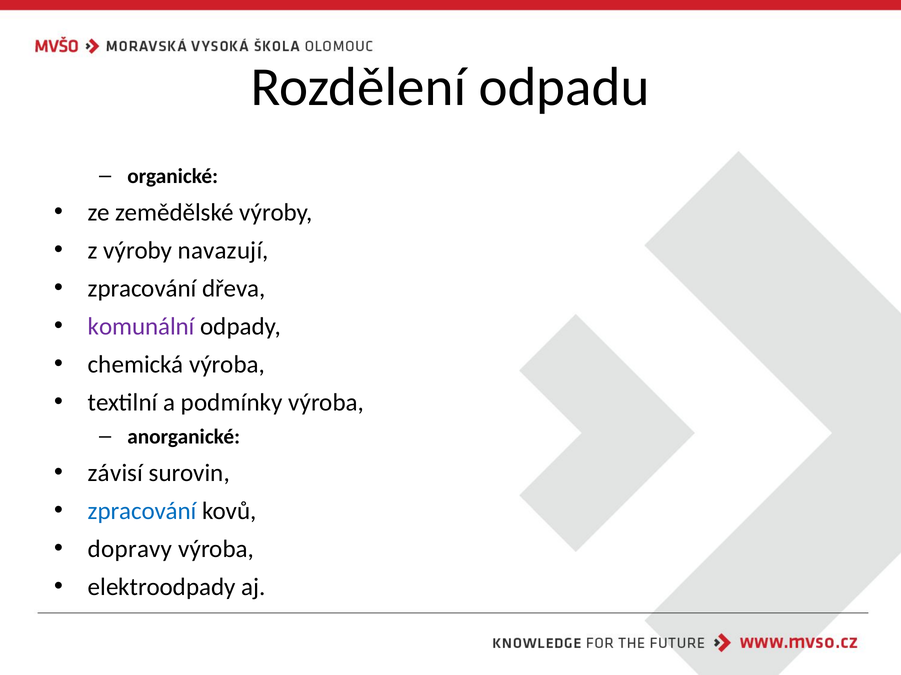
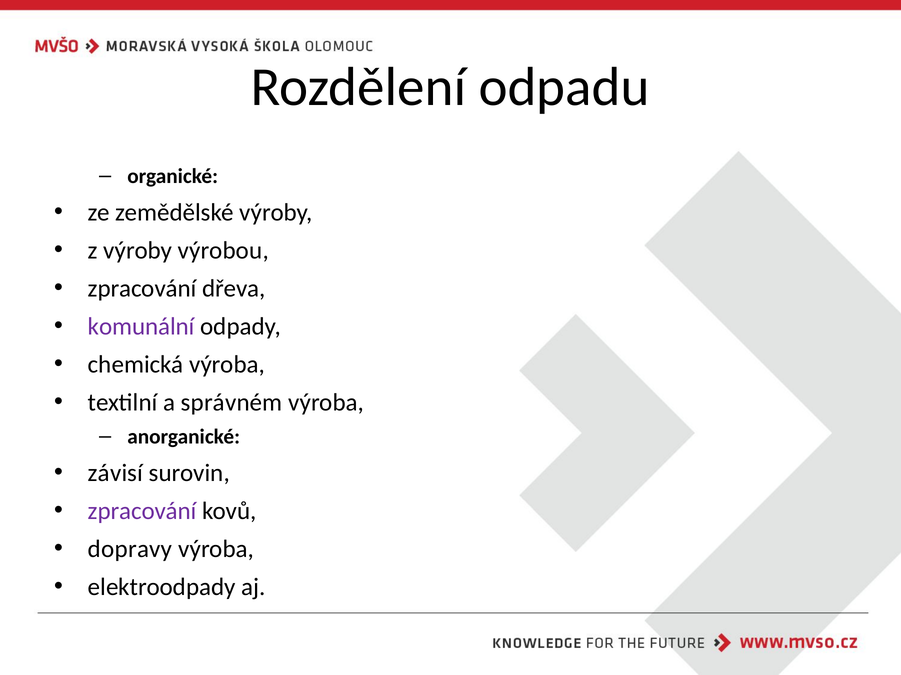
navazují: navazují -> výrobou (223, 251)
podmínky: podmínky -> správném (232, 403)
zpracování colour: blue -> purple (142, 512)
